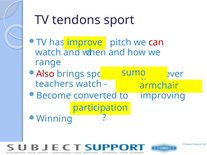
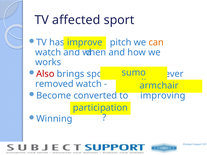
tendons: tendons -> affected (76, 20)
can colour: red -> orange (156, 42)
range: range -> works (48, 62)
teachers: teachers -> removed (54, 84)
